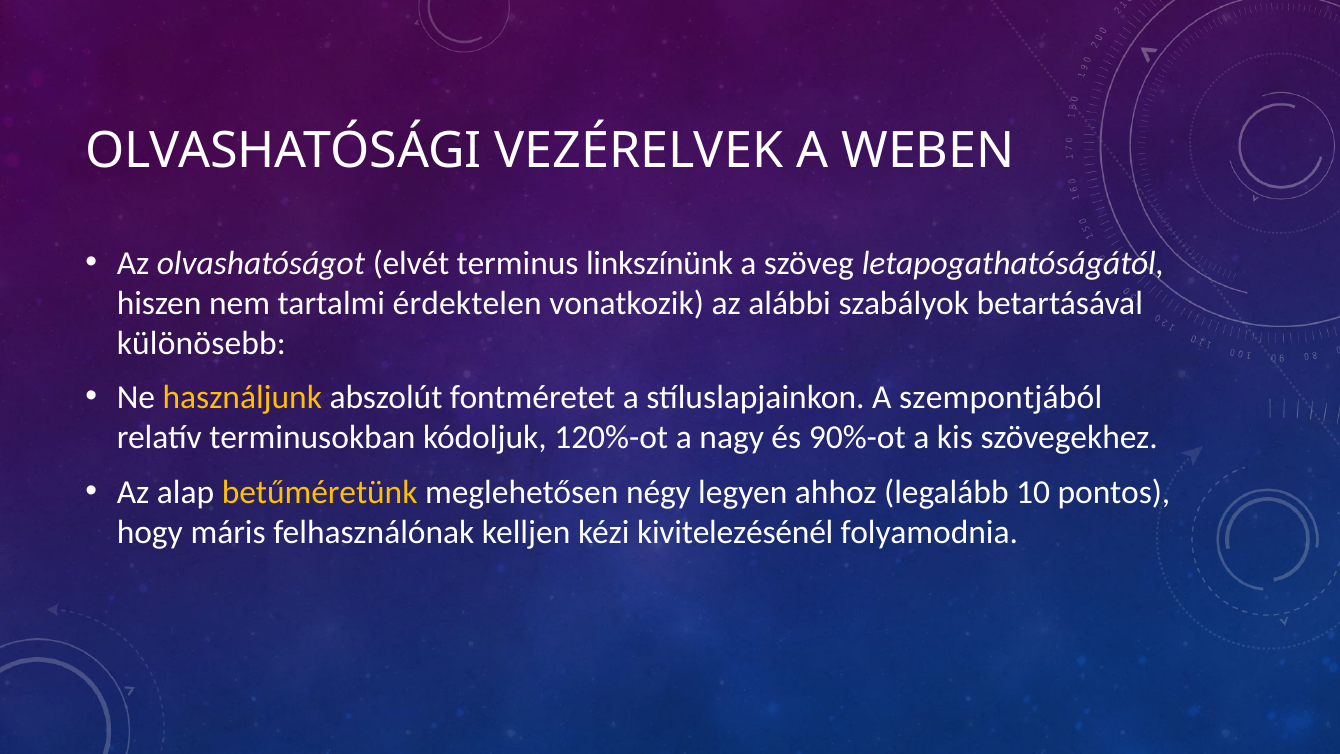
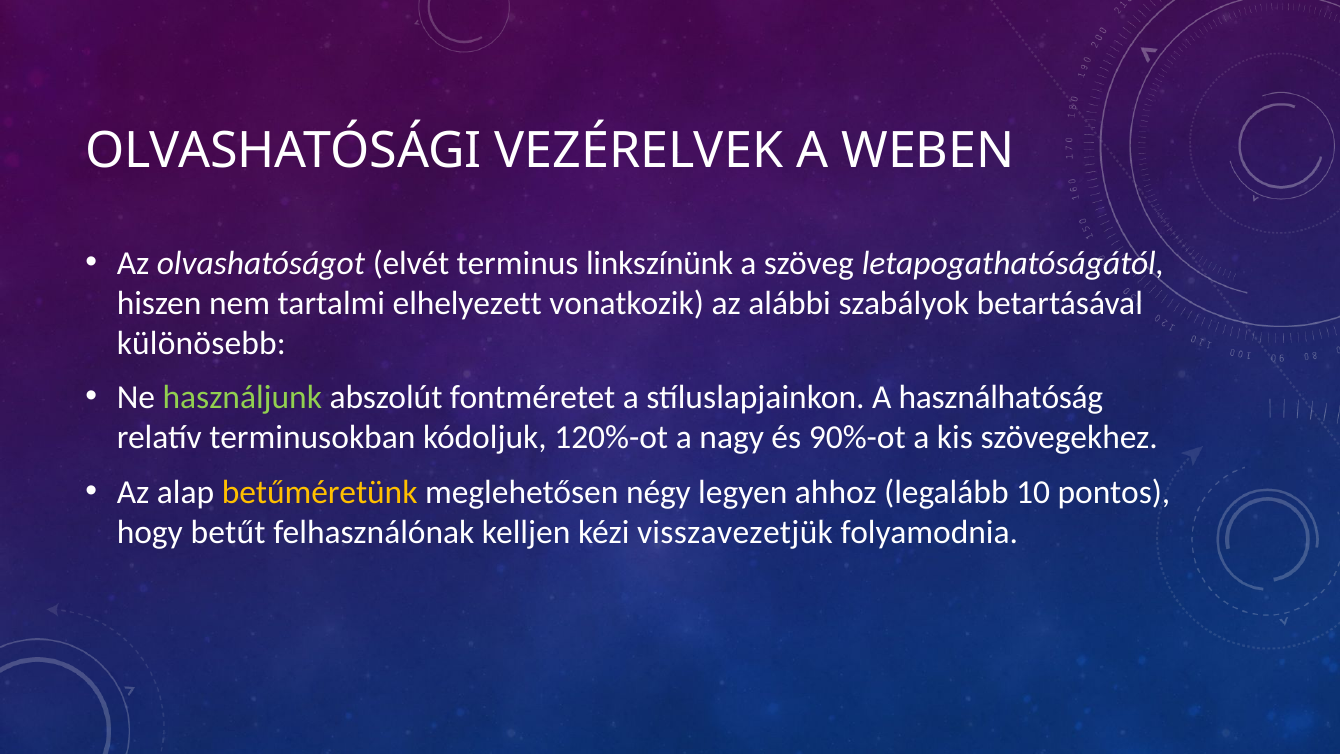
érdektelen: érdektelen -> elhelyezett (467, 303)
használjunk colour: yellow -> light green (242, 397)
szempontjából: szempontjából -> használhatóság (1001, 397)
máris: máris -> betűt (228, 532)
kivitelezésénél: kivitelezésénél -> visszavezetjük (735, 532)
